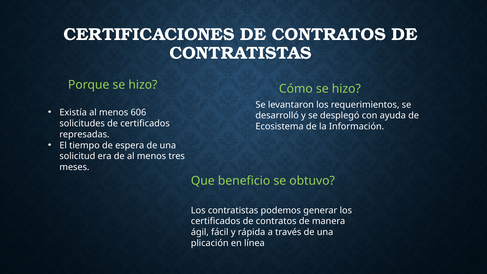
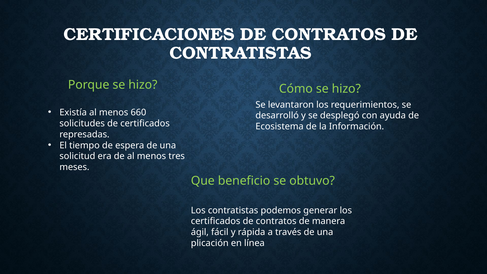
606: 606 -> 660 (138, 112)
